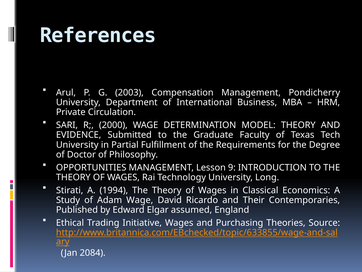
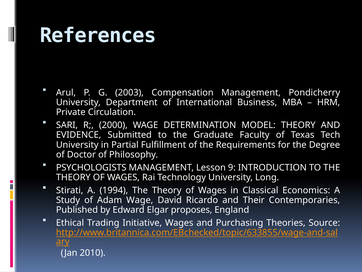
OPPORTUNITIES: OPPORTUNITIES -> PSYCHOLOGISTS (91, 167)
assumed: assumed -> proposes (192, 210)
2084: 2084 -> 2010 (93, 252)
